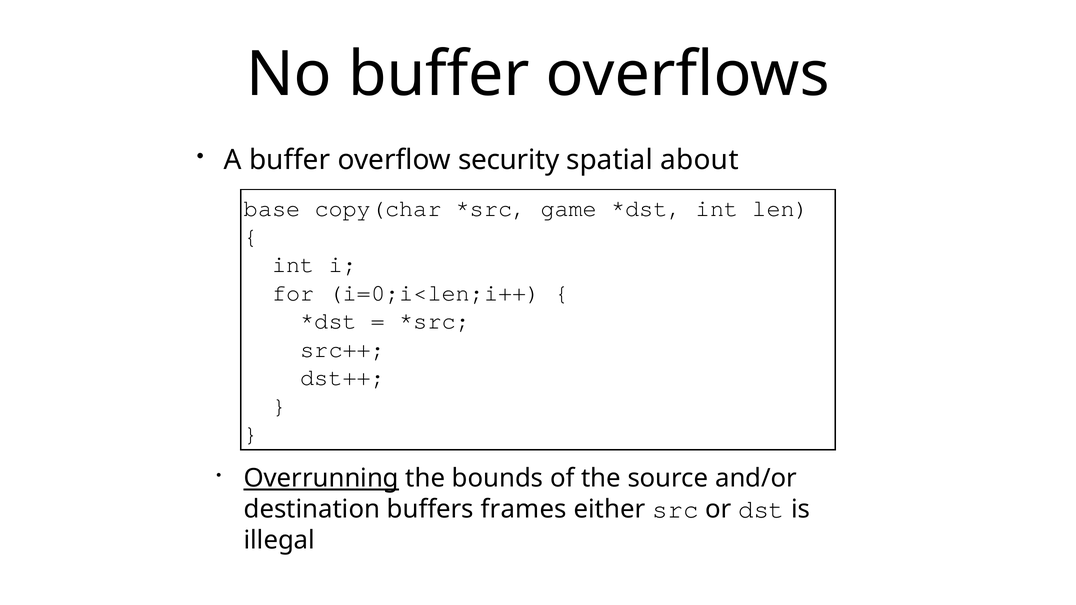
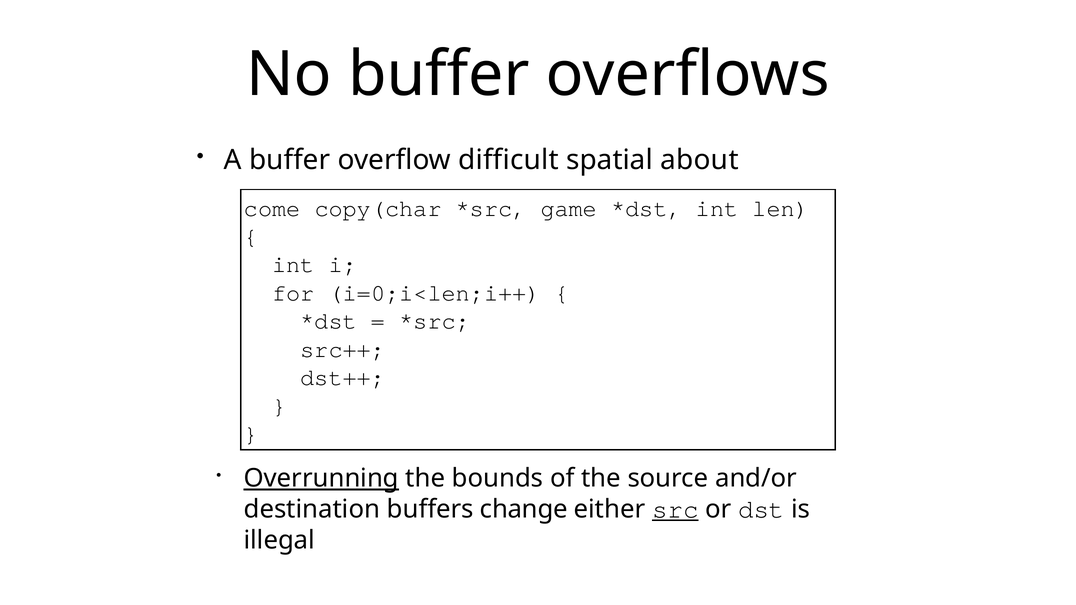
security: security -> difficult (508, 160)
base: base -> come (272, 208)
frames: frames -> change (524, 510)
src underline: none -> present (675, 510)
